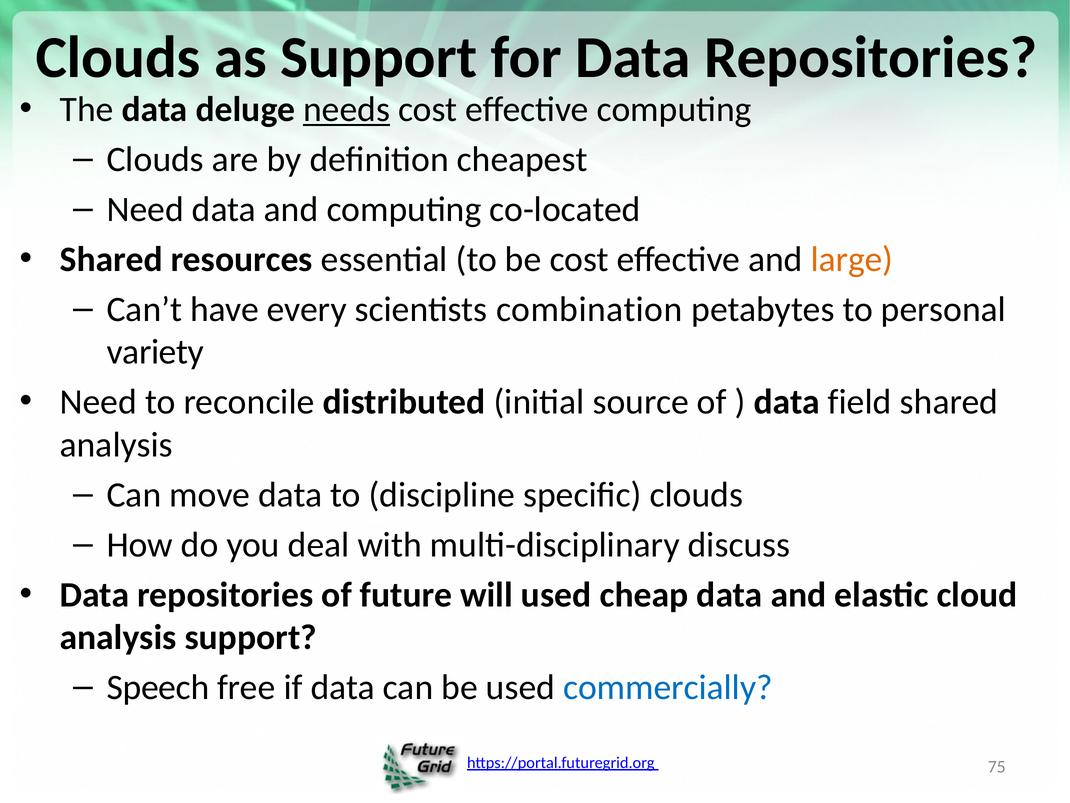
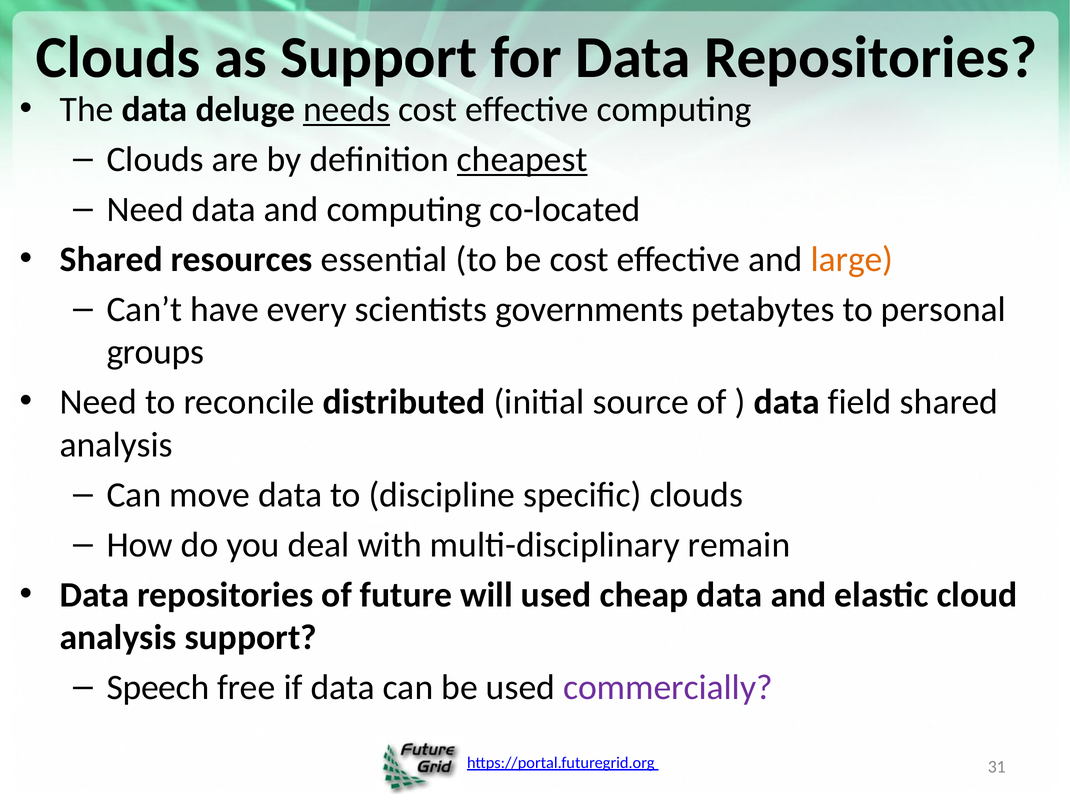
cheapest underline: none -> present (522, 159)
combination: combination -> governments (590, 309)
variety: variety -> groups (155, 352)
discuss: discuss -> remain (739, 545)
commercially colour: blue -> purple (668, 687)
75: 75 -> 31 (997, 766)
